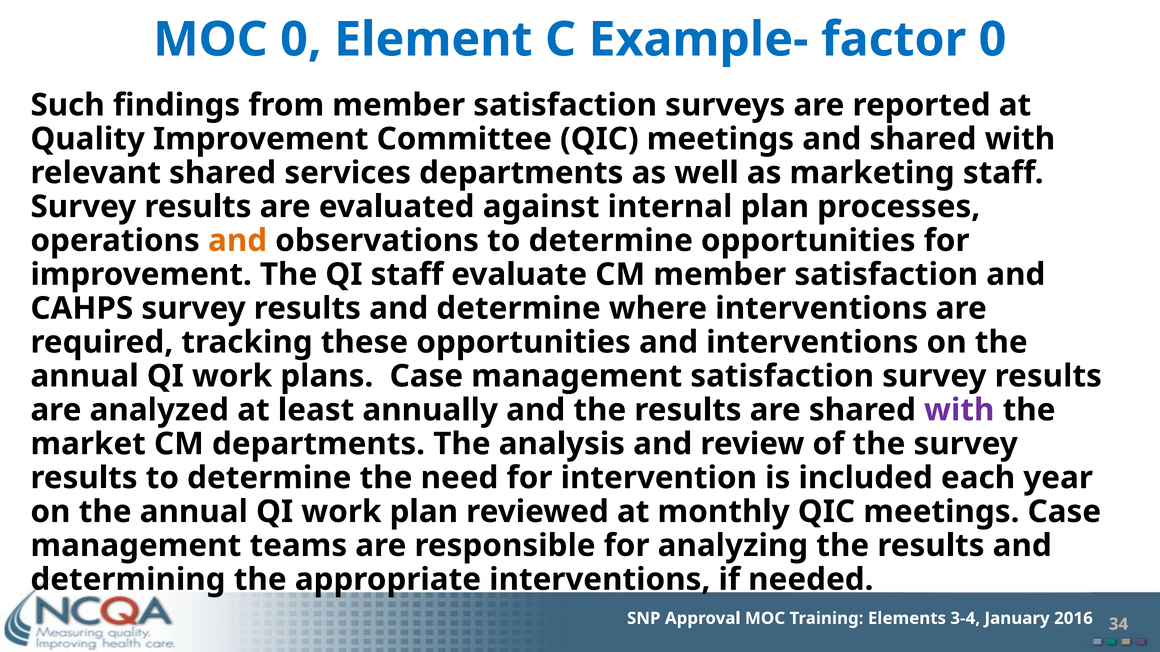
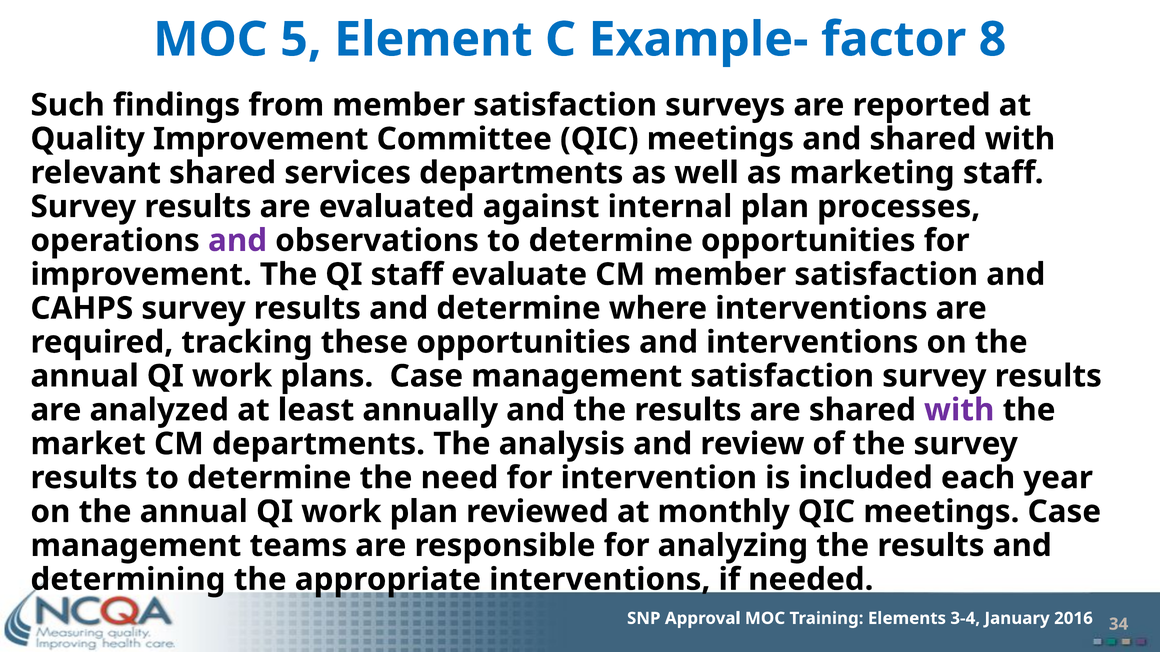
MOC 0: 0 -> 5 (301, 40)
factor 0: 0 -> 8 (993, 40)
and colour: orange -> purple (238, 241)
